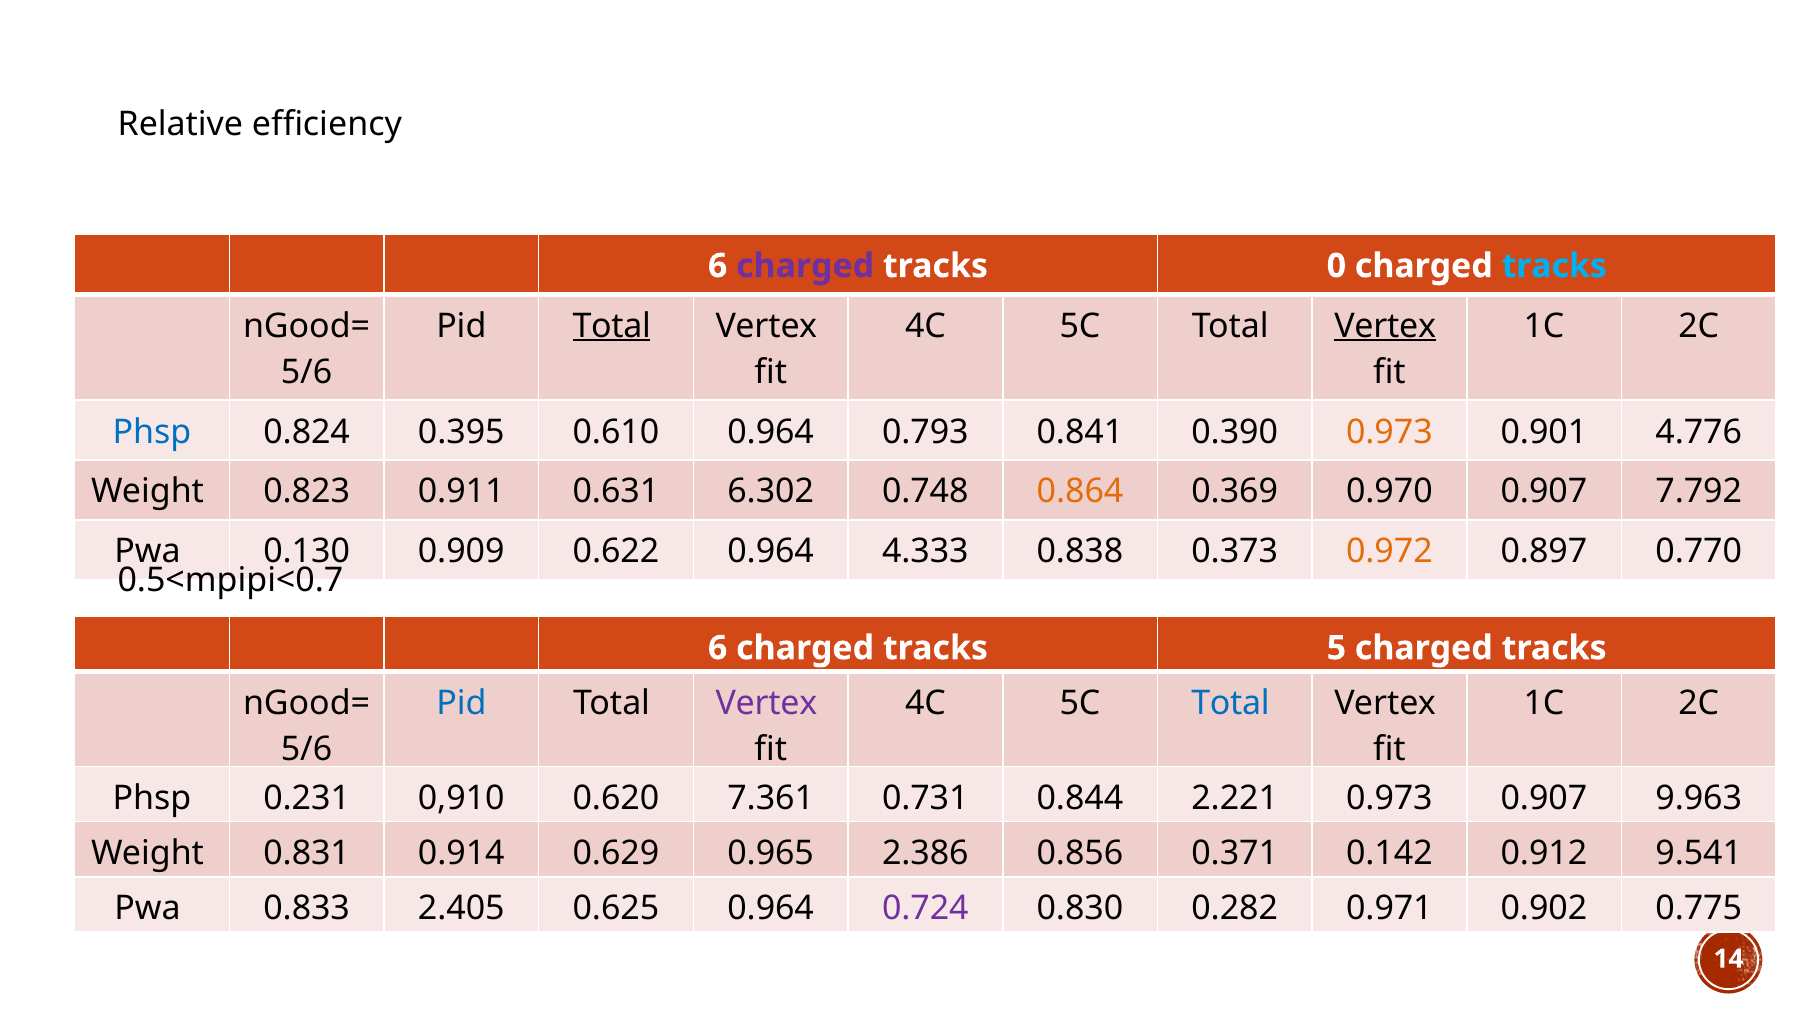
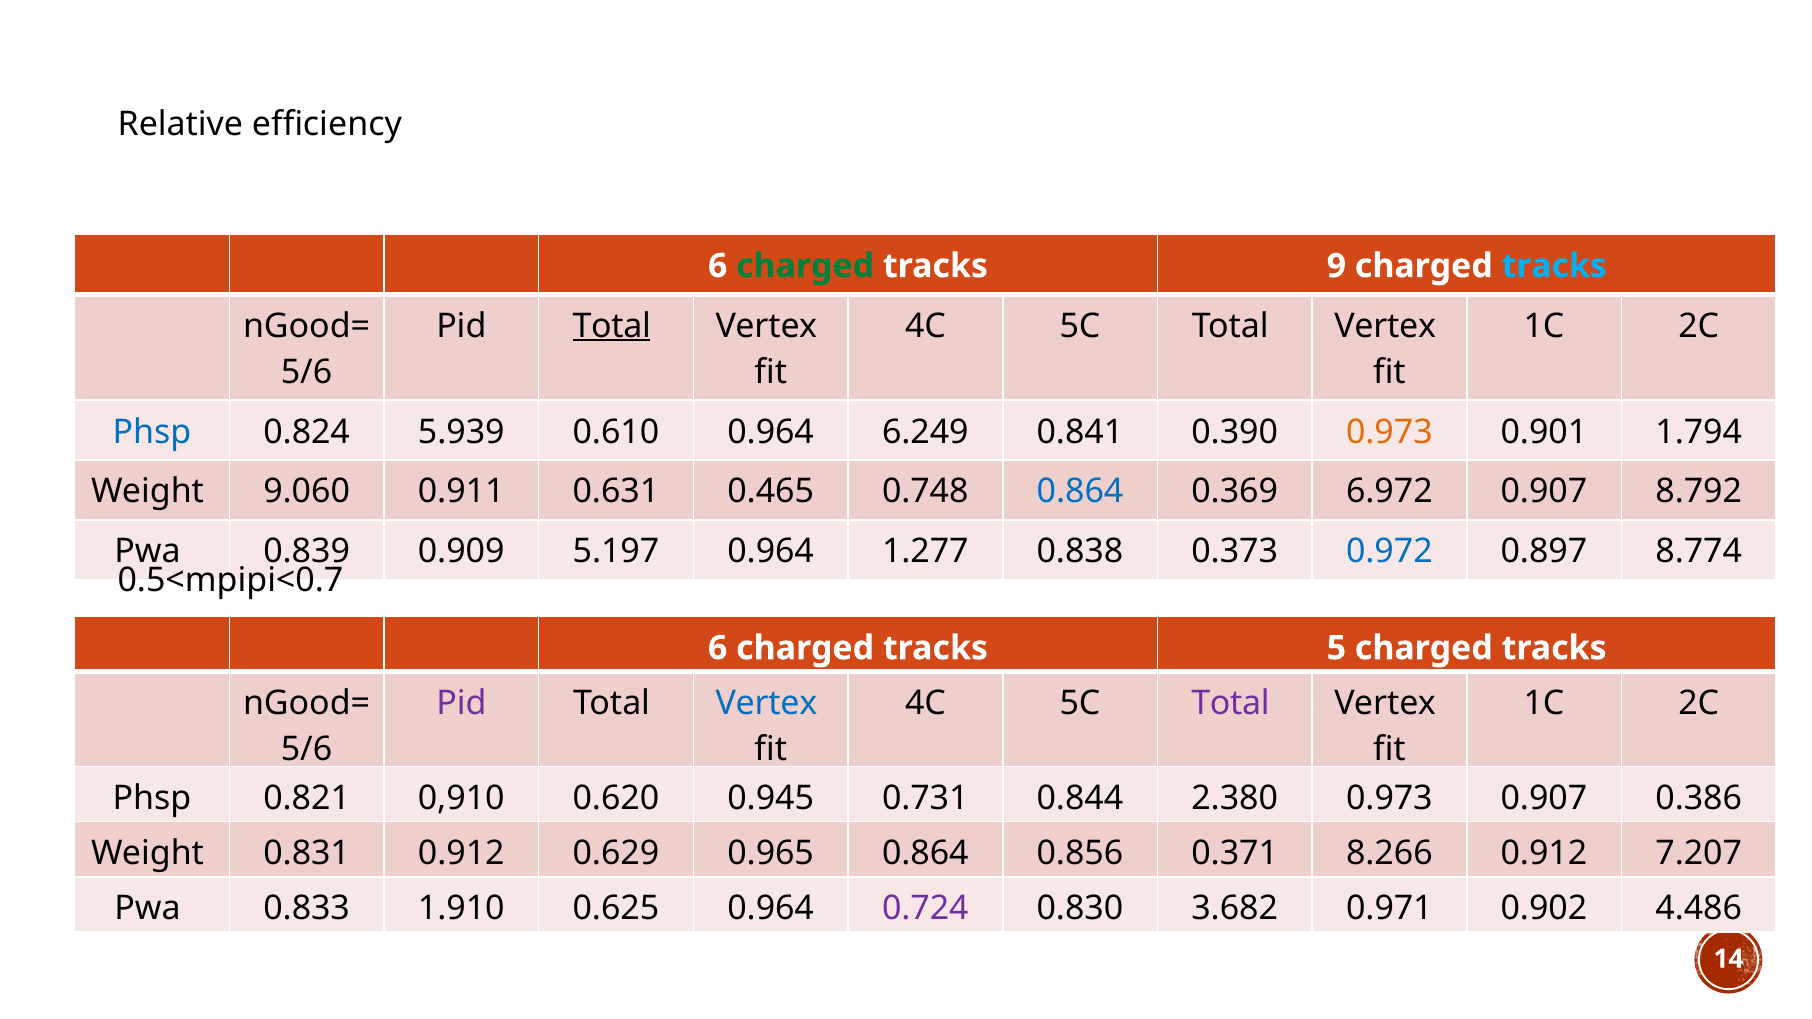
charged colour: purple -> green (805, 266)
0: 0 -> 9 (1336, 266)
Vertex underline: present -> none (1385, 326)
0.395: 0.395 -> 5.939 (461, 432)
0.793: 0.793 -> 6.249 (925, 432)
4.776: 4.776 -> 1.794 (1699, 432)
0.823: 0.823 -> 9.060 (307, 492)
6.302: 6.302 -> 0.465 (771, 492)
0.864 colour: orange -> blue (1080, 492)
0.970: 0.970 -> 6.972 (1389, 492)
7.792: 7.792 -> 8.792 (1699, 492)
0.130: 0.130 -> 0.839 (307, 552)
0.622: 0.622 -> 5.197 (616, 552)
4.333: 4.333 -> 1.277 (925, 552)
0.972 colour: orange -> blue (1389, 552)
0.770: 0.770 -> 8.774 (1699, 552)
Pid colour: blue -> purple (461, 703)
Vertex colour: purple -> blue (766, 703)
Total colour: blue -> purple (1230, 703)
0.231: 0.231 -> 0.821 (307, 799)
7.361: 7.361 -> 0.945 (771, 799)
2.221: 2.221 -> 2.380 (1235, 799)
9.963: 9.963 -> 0.386 (1699, 799)
0.831 0.914: 0.914 -> 0.912 (461, 854)
0.965 2.386: 2.386 -> 0.864 (925, 854)
0.142: 0.142 -> 8.266 (1389, 854)
9.541: 9.541 -> 7.207 (1699, 854)
2.405: 2.405 -> 1.910 (461, 909)
0.282: 0.282 -> 3.682 (1235, 909)
0.775: 0.775 -> 4.486 (1699, 909)
